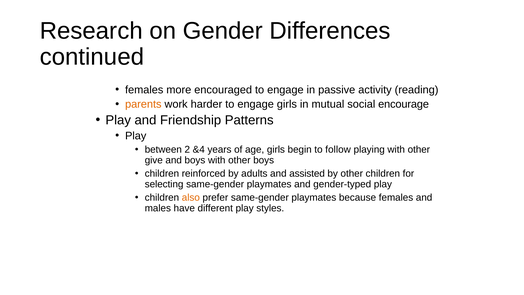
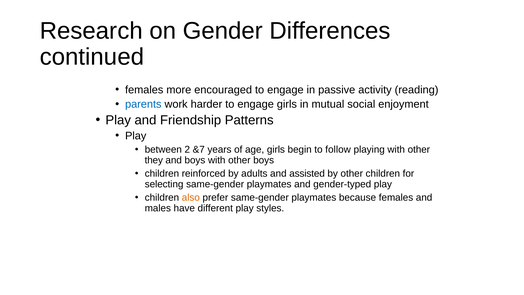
parents colour: orange -> blue (143, 104)
encourage: encourage -> enjoyment (404, 104)
&4: &4 -> &7 (199, 150)
give: give -> they (154, 160)
